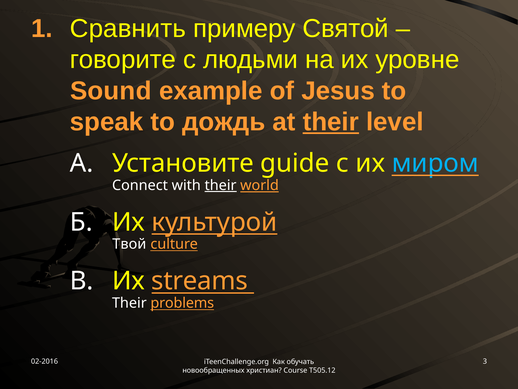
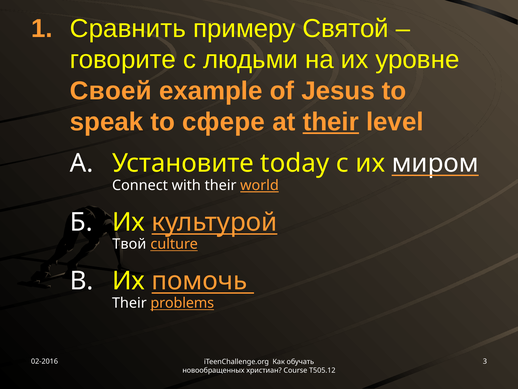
Sound: Sound -> Своей (111, 91)
дождь: дождь -> сфере (224, 122)
guide: guide -> today (295, 163)
миром colour: light blue -> white (435, 163)
their underline: present -> none (221, 185)
streams: streams -> помочь (199, 281)
